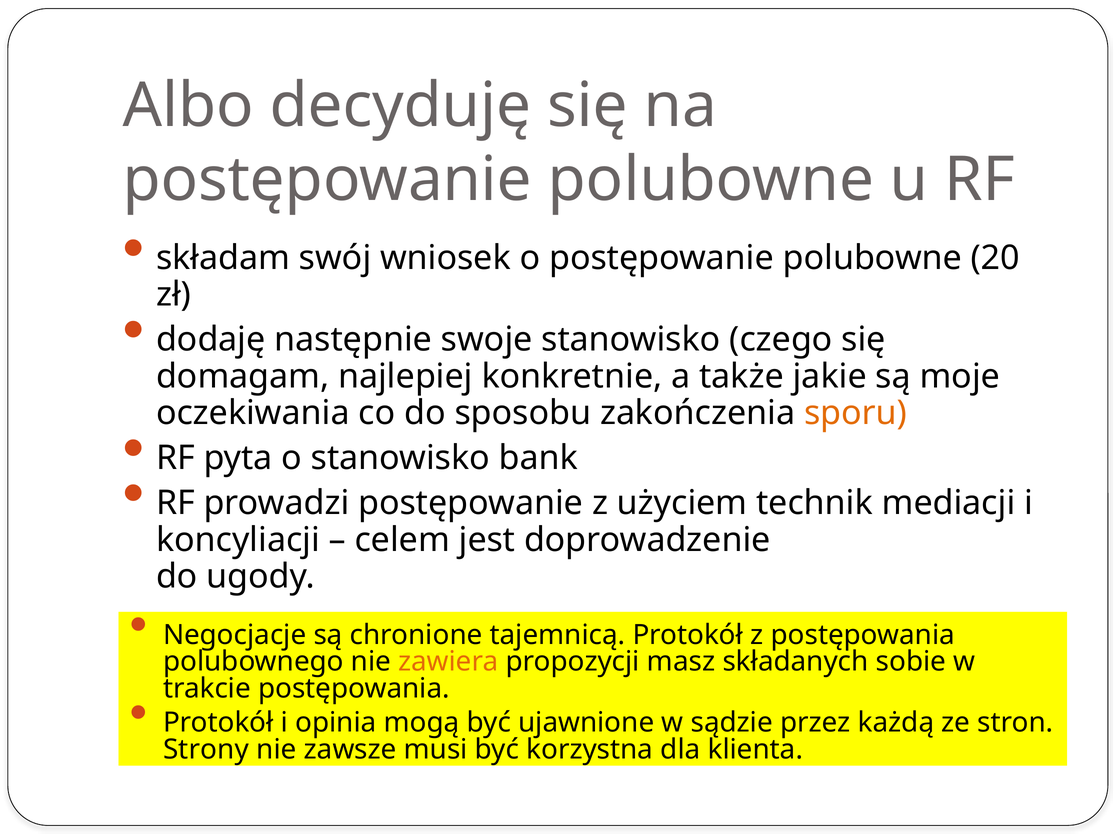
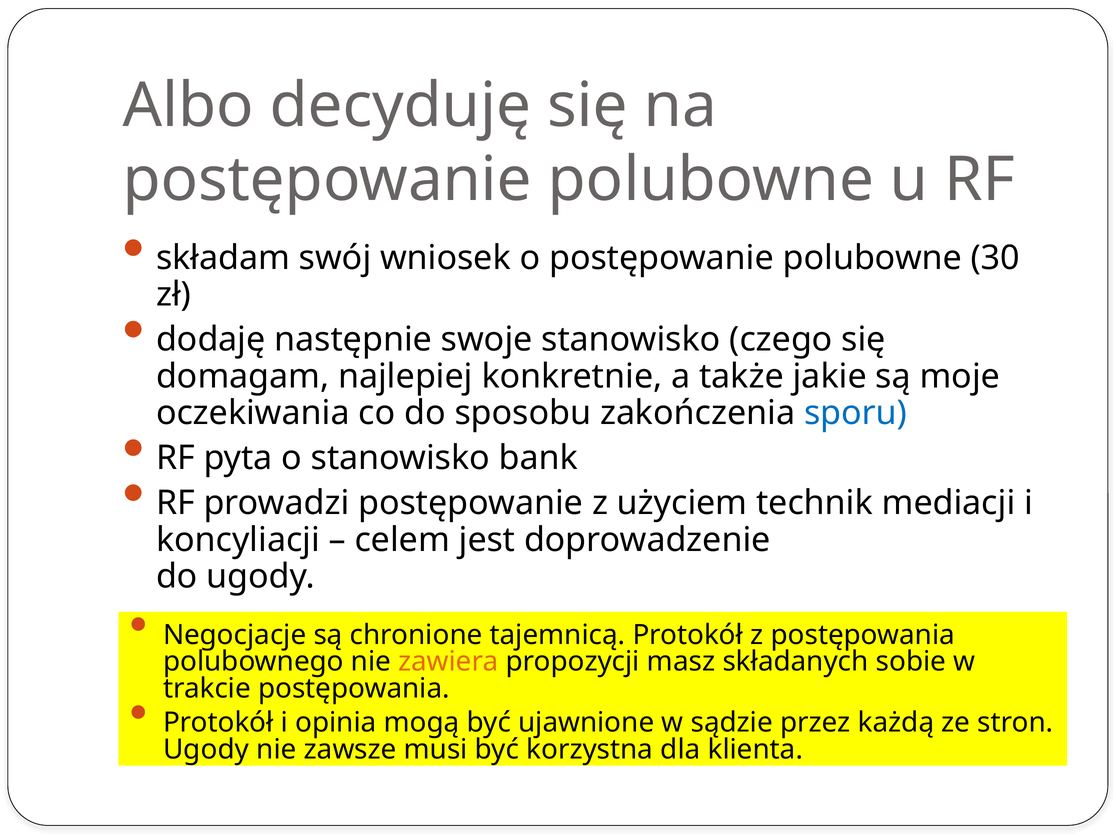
20: 20 -> 30 (995, 258)
sporu colour: orange -> blue (856, 413)
Strony: Strony -> Ugody (206, 749)
